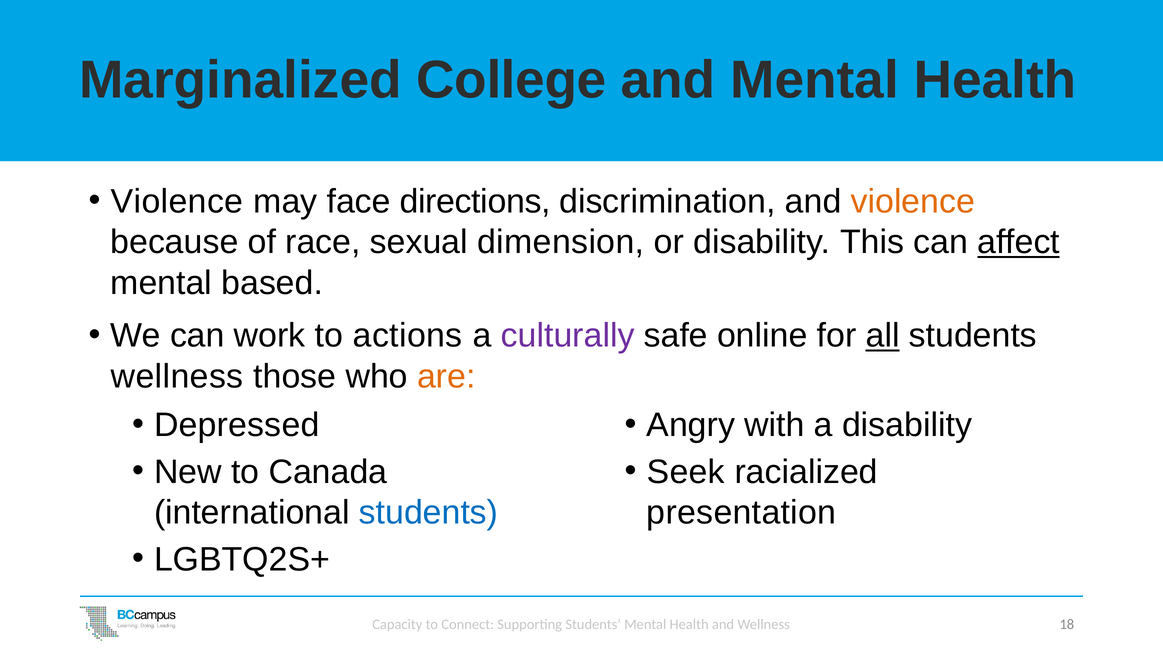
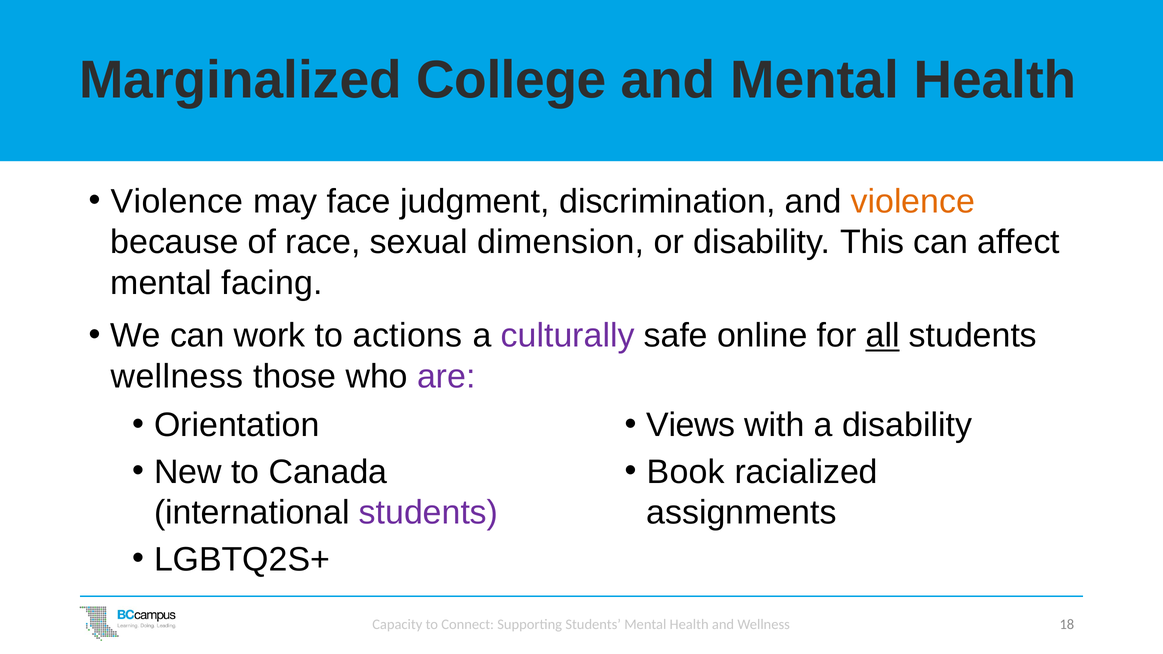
directions: directions -> judgment (475, 202)
affect underline: present -> none (1019, 242)
based: based -> facing (272, 283)
are colour: orange -> purple (446, 377)
Depressed: Depressed -> Orientation (237, 425)
Angry: Angry -> Views (691, 425)
Seek: Seek -> Book (686, 472)
students colour: blue -> purple (429, 513)
presentation: presentation -> assignments (742, 513)
